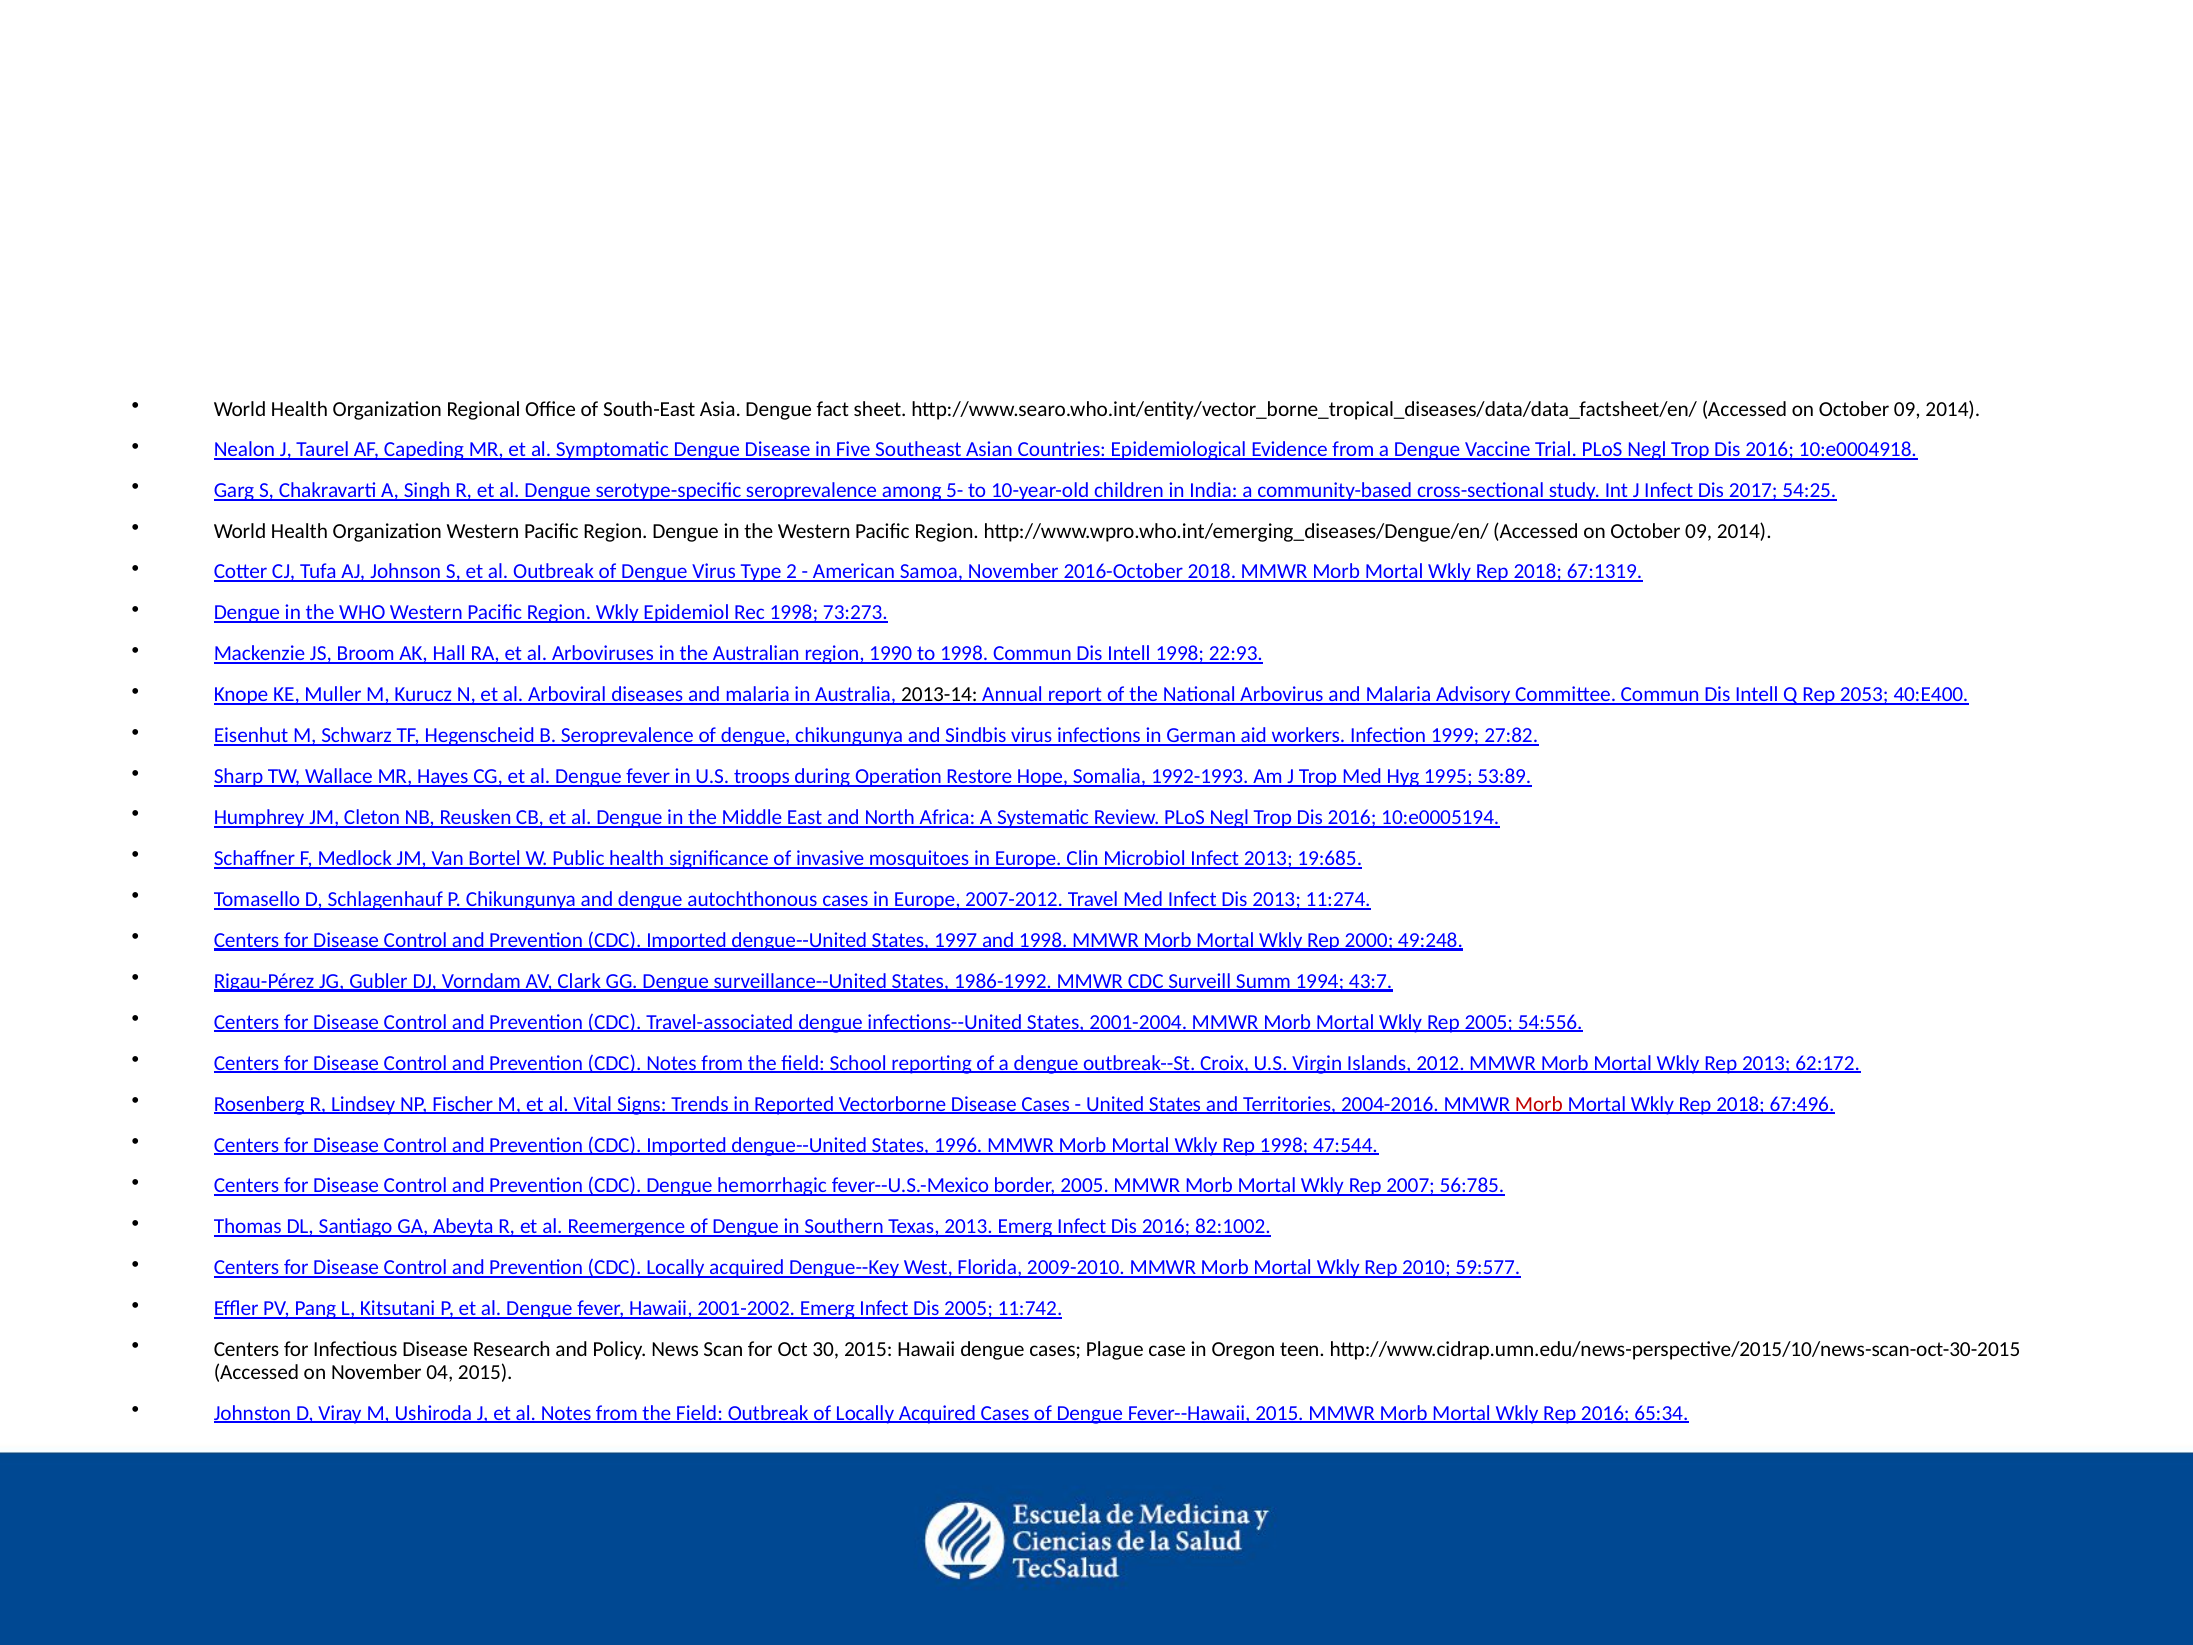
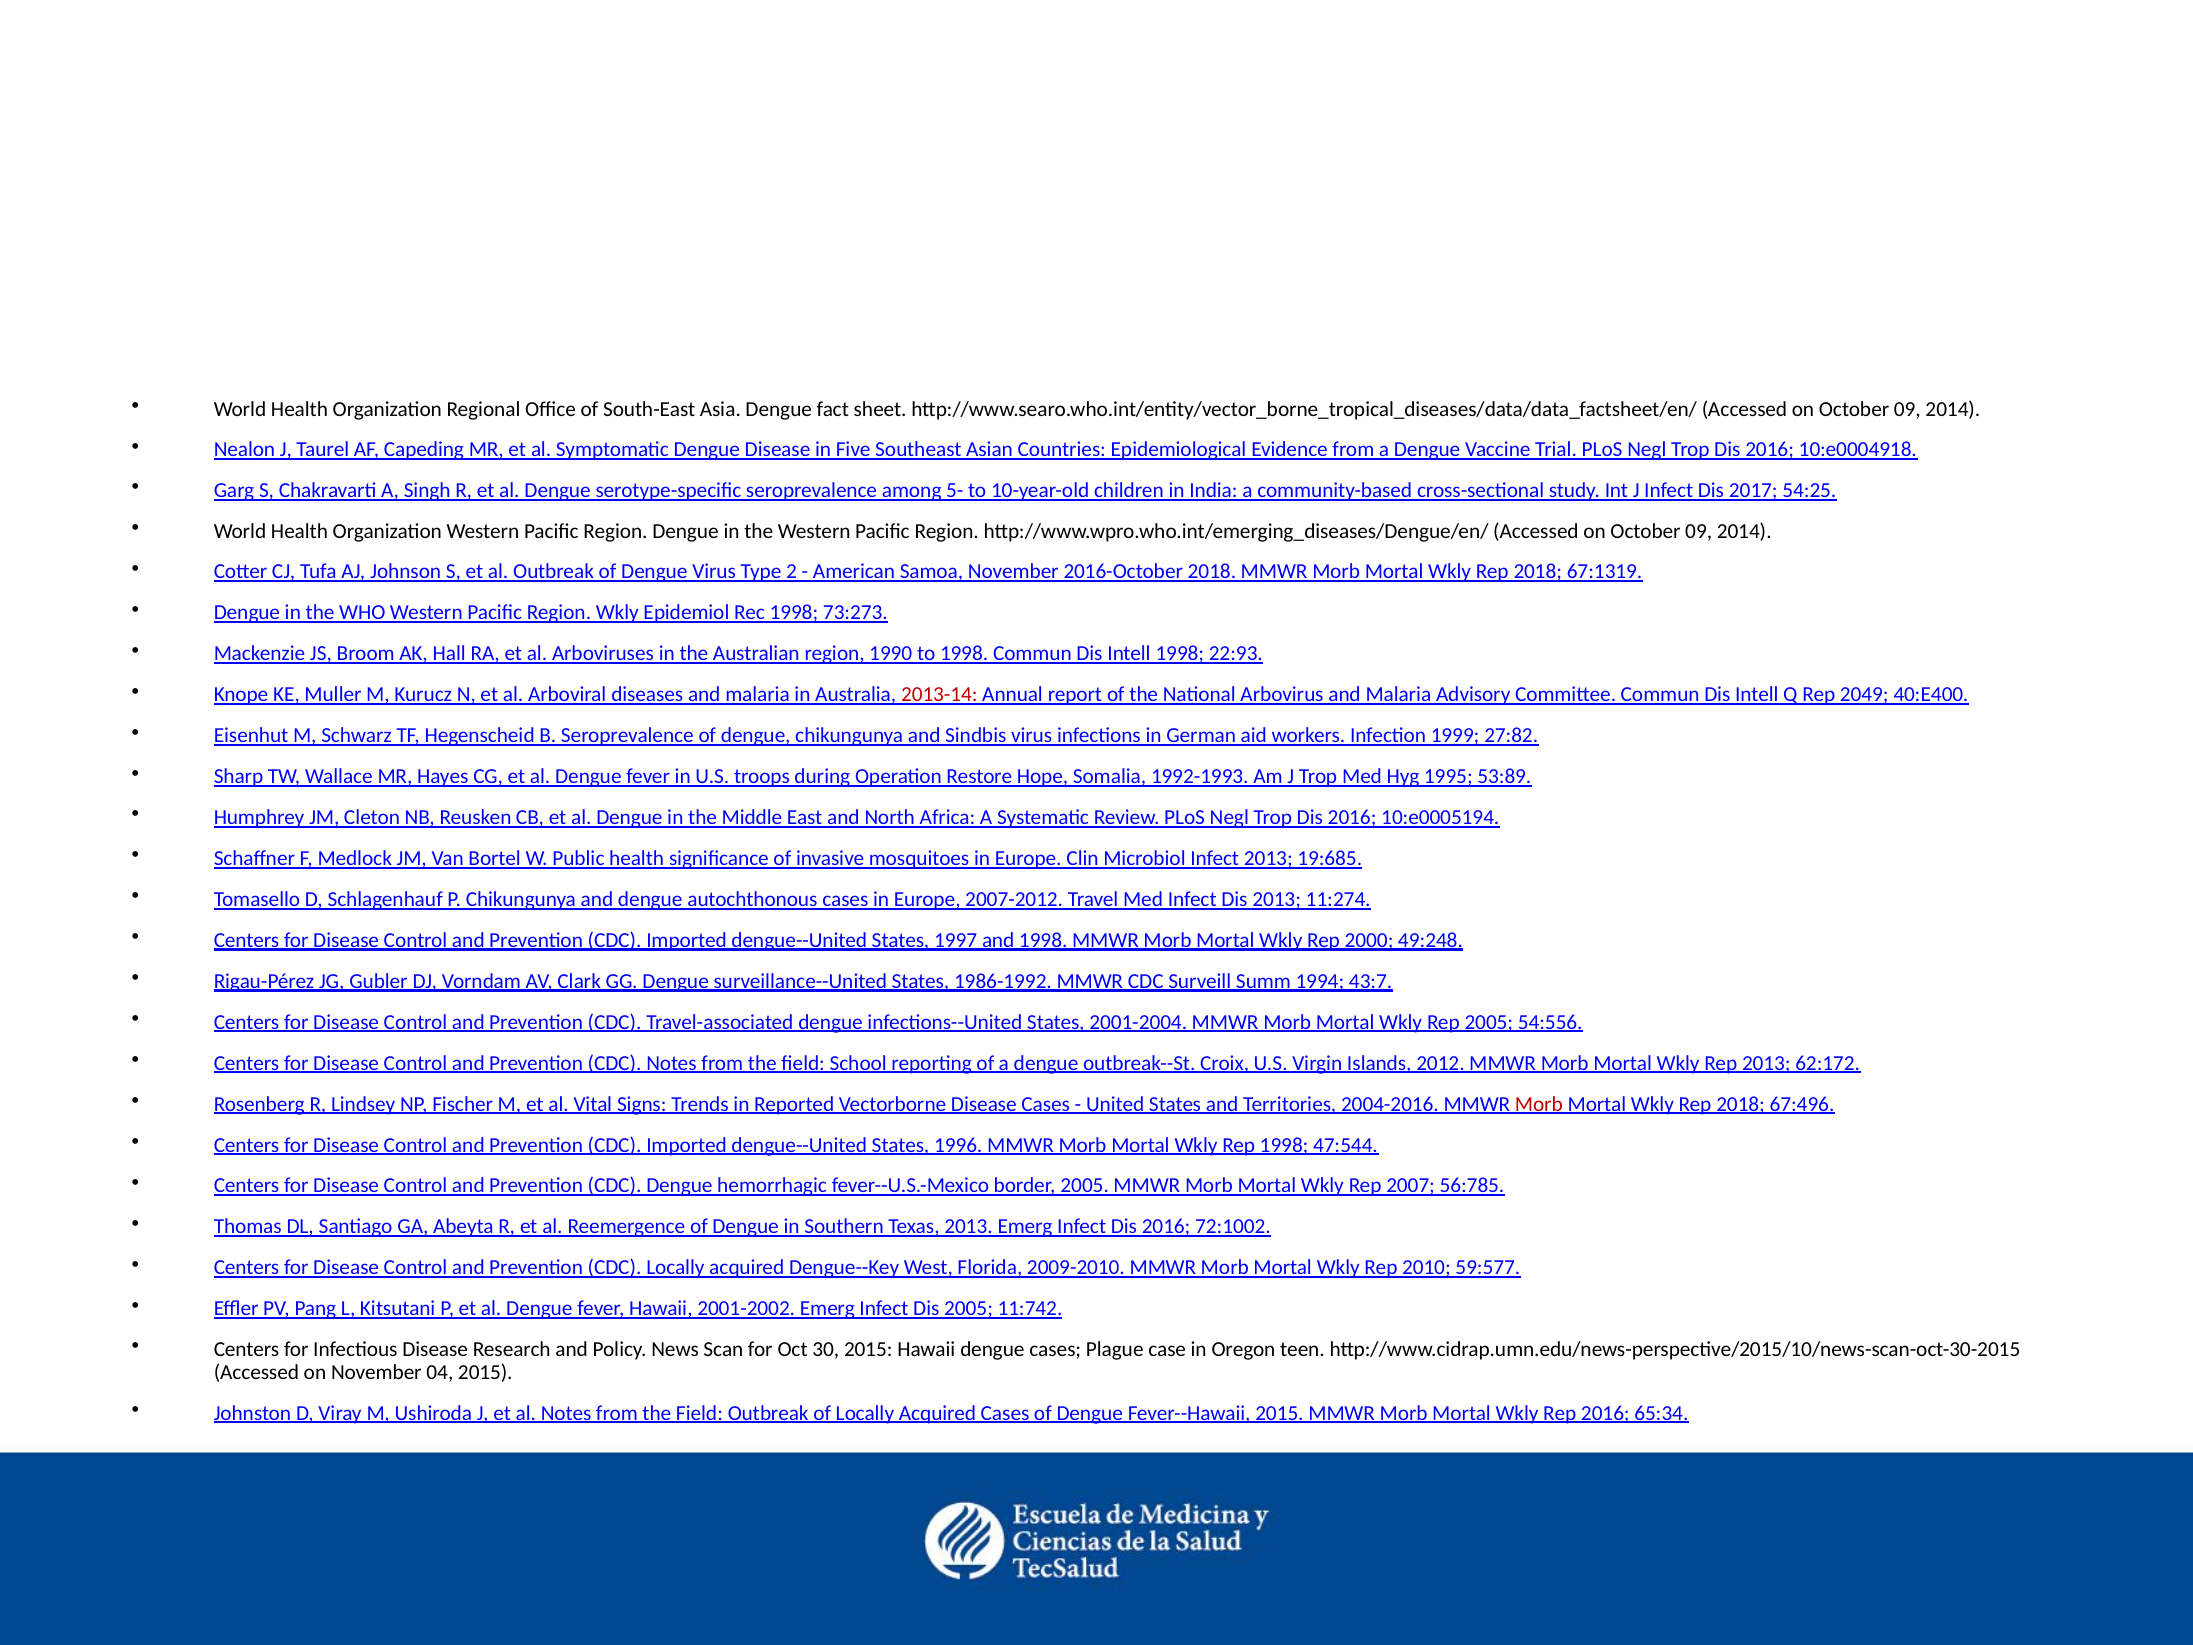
2013-14 colour: black -> red (939, 695)
2053: 2053 -> 2049 (1864, 695)
82:1002: 82:1002 -> 72:1002 (1233, 1227)
